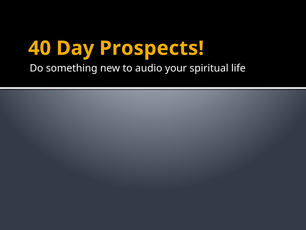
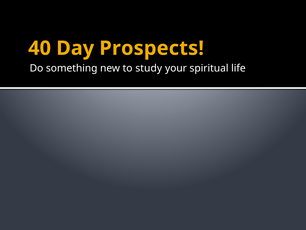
audio: audio -> study (149, 68)
